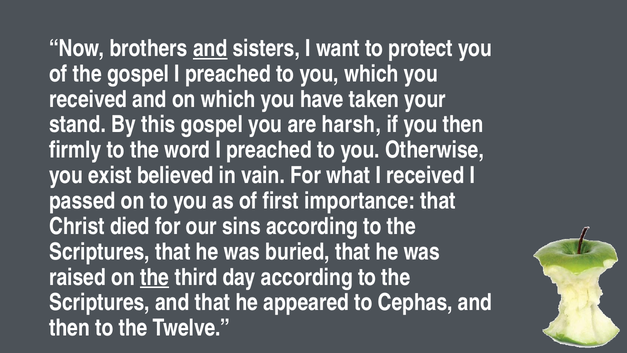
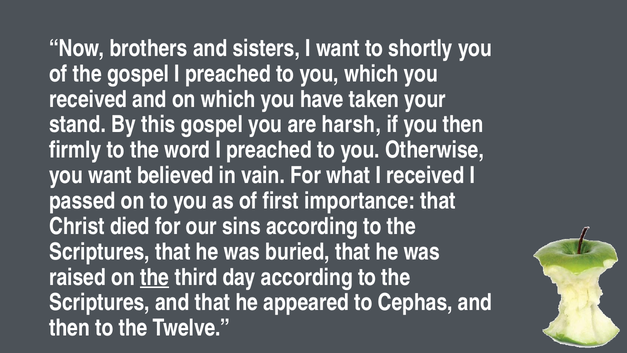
and underline: present -> none (210, 48)
protect: protect -> shortly (421, 48)
you exist: exist -> want (110, 175)
